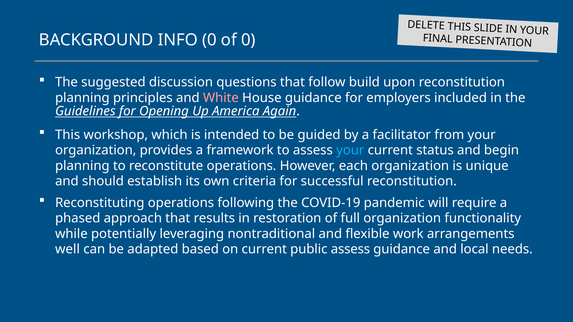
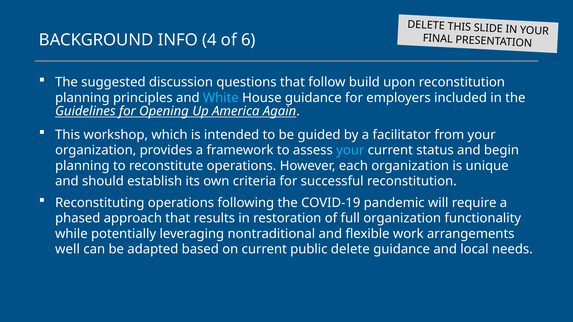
INFO 0: 0 -> 4 (209, 40)
of 0: 0 -> 6 (248, 40)
White colour: pink -> light blue (221, 98)
public assess: assess -> delete (350, 249)
